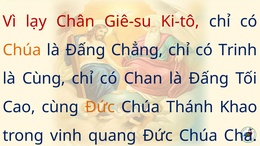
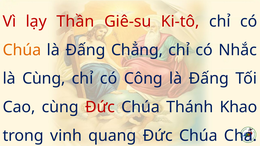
Chân: Chân -> Thần (75, 21)
Trinh: Trinh -> Nhắc (238, 50)
Chan: Chan -> Công (143, 79)
Đức colour: orange -> red (100, 107)
